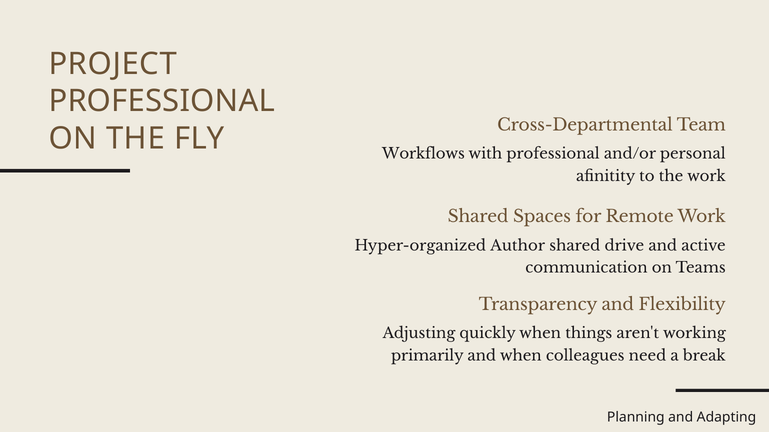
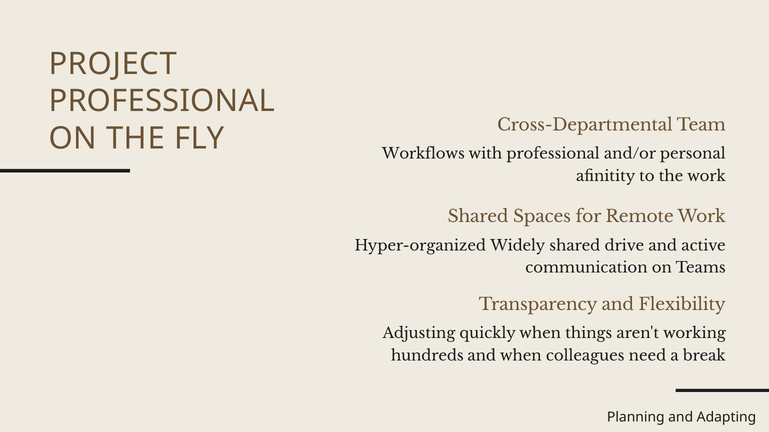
Author: Author -> Widely (518, 246)
primarily: primarily -> hundreds (427, 356)
